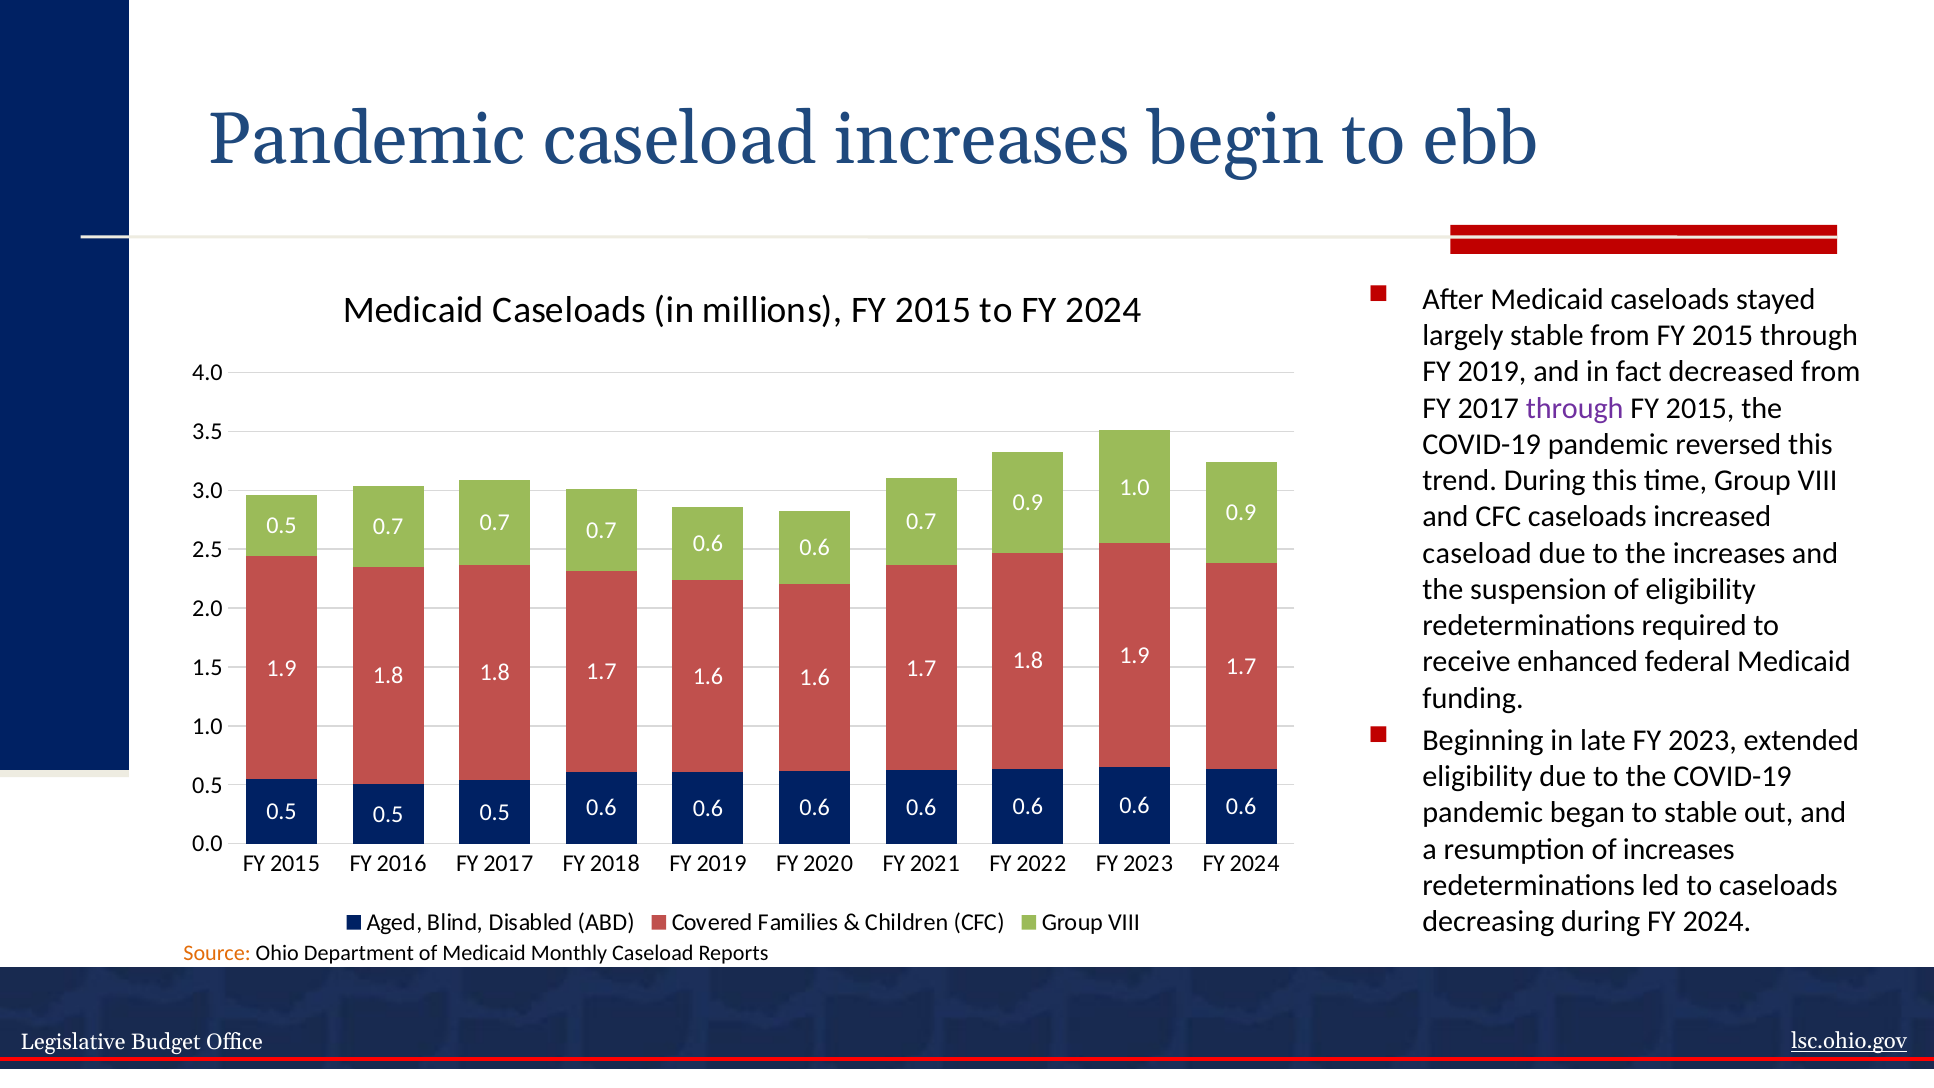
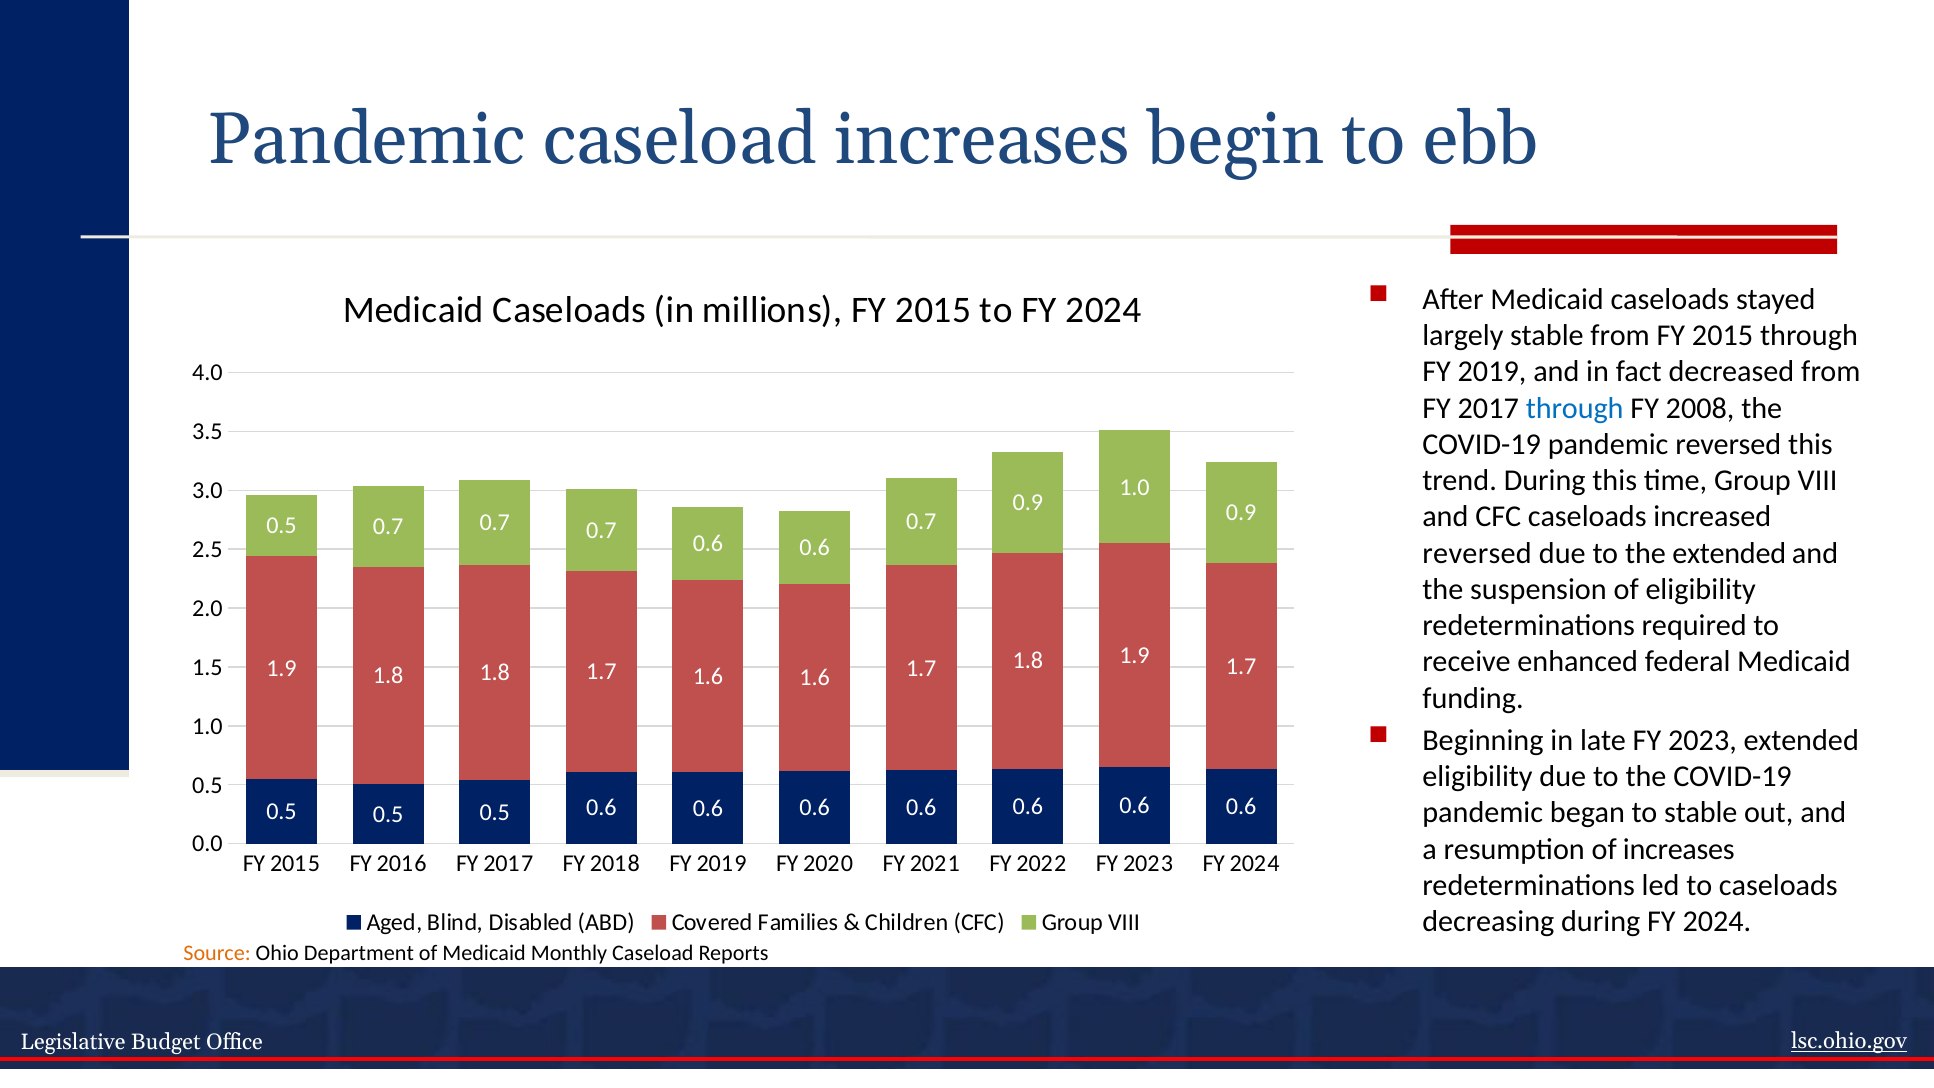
through colour: purple -> blue (1575, 408)
2015: 2015 -> 2008 (1700, 408)
caseload: caseload -> reversed (1477, 553)
the increases: increases -> extended (1729, 553)
